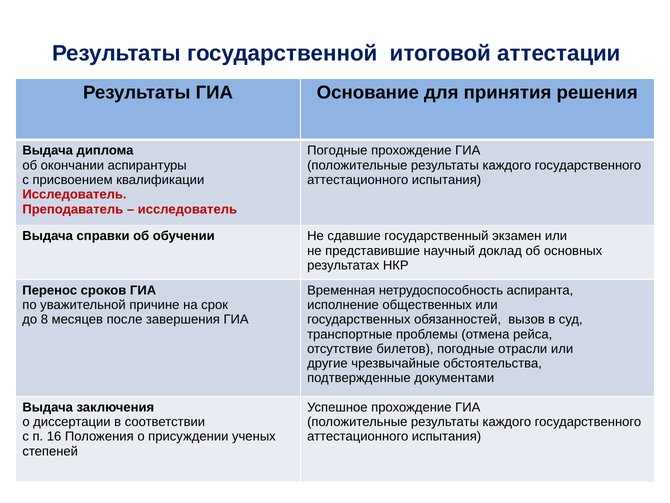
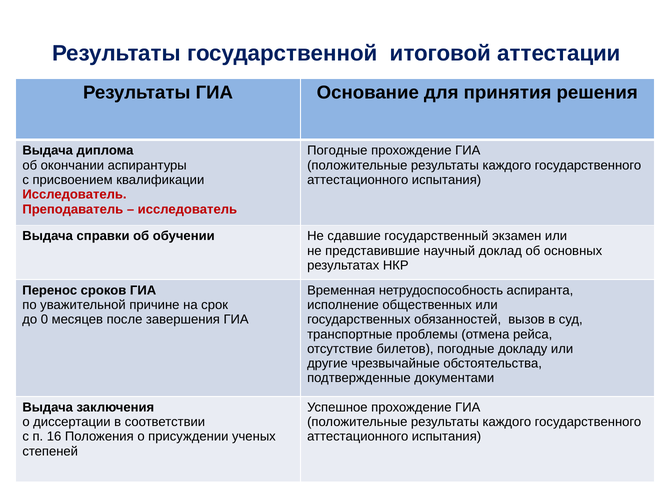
8: 8 -> 0 (44, 319)
отрасли: отрасли -> докладу (523, 349)
